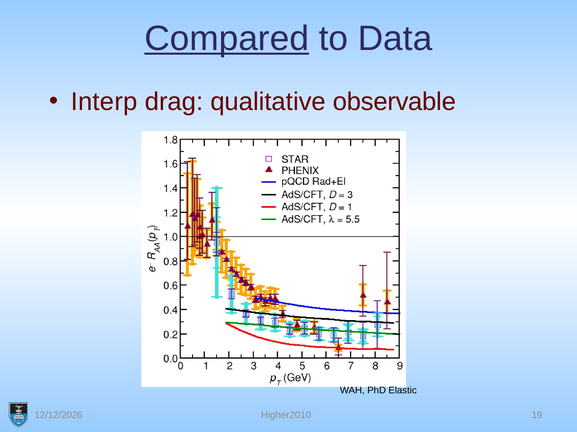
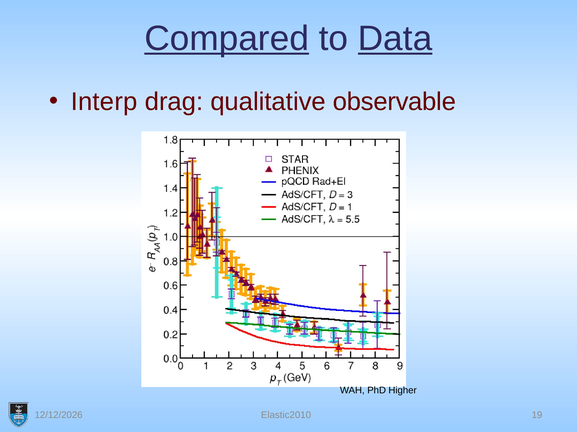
Data underline: none -> present (395, 39)
Elastic: Elastic -> Higher (403, 391)
Higher2010: Higher2010 -> Elastic2010 (286, 416)
